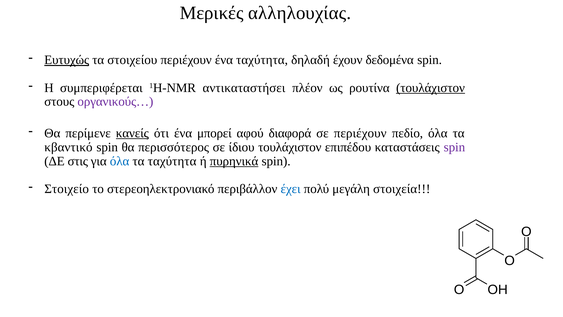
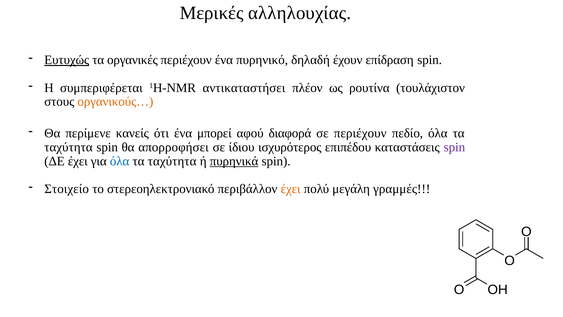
στοιχείου: στοιχείου -> οργανικές (132, 60)
ένα ταχύτητα: ταχύτητα -> πυρηνικό (262, 60)
δεδομένα: δεδομένα -> επίδραση (390, 60)
τουλάχιστον underline: present -> none (430, 88)
οργανικούς… colour: purple -> orange (115, 102)
κανείς underline: present -> none (132, 133)
κβαντικό: κβαντικό -> ταχύτητα (68, 147)
περισσότερος: περισσότερος -> απορροφήσει (174, 147)
ίδιου τουλάχιστον: τουλάχιστον -> ισχυρότερος (290, 147)
ΔΕ στις: στις -> έχει (78, 161)
έχει colour: blue -> orange (291, 189)
στοιχεία: στοιχεία -> γραμμές (402, 189)
